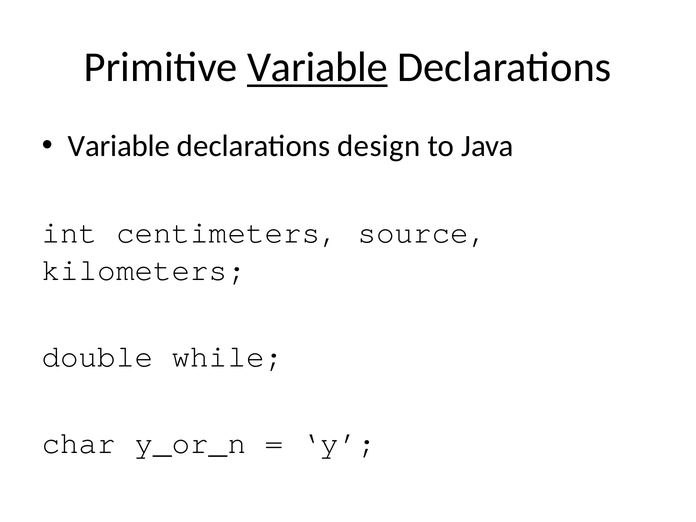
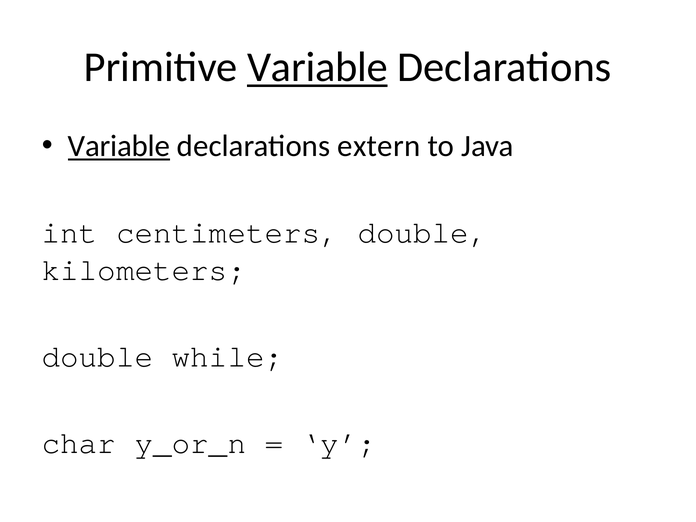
Variable underline: none -> present (119, 146)
design: design -> extern (379, 146)
centimeters source: source -> double (423, 233)
